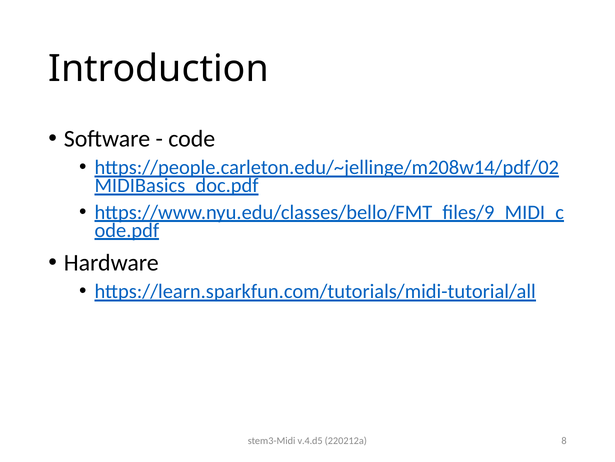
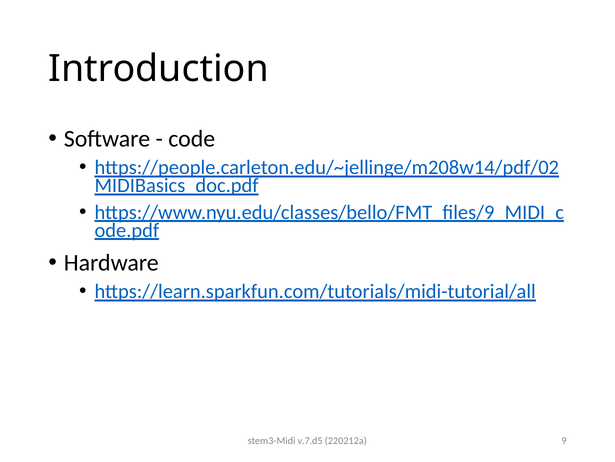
v.4.d5: v.4.d5 -> v.7.d5 (310, 440)
8: 8 -> 9 (564, 440)
